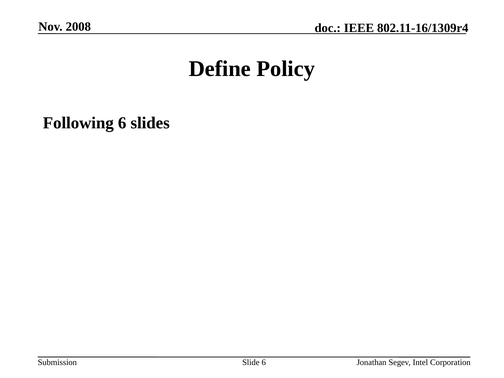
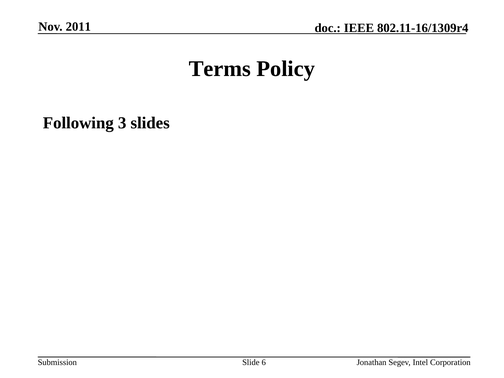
2008: 2008 -> 2011 (78, 27)
Define: Define -> Terms (220, 69)
Following 6: 6 -> 3 (122, 123)
